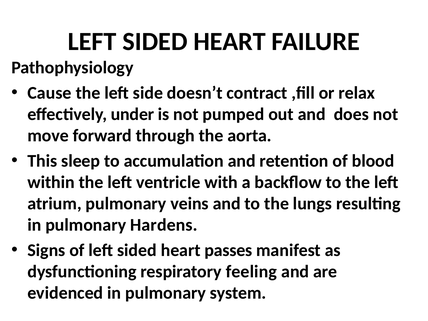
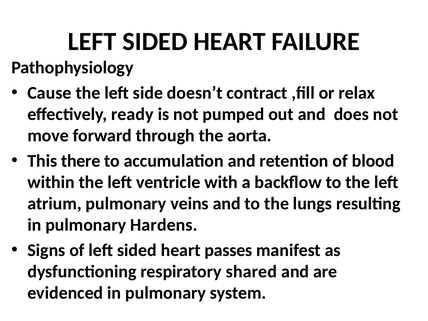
under: under -> ready (132, 114)
sleep: sleep -> there (81, 161)
feeling: feeling -> shared (251, 272)
